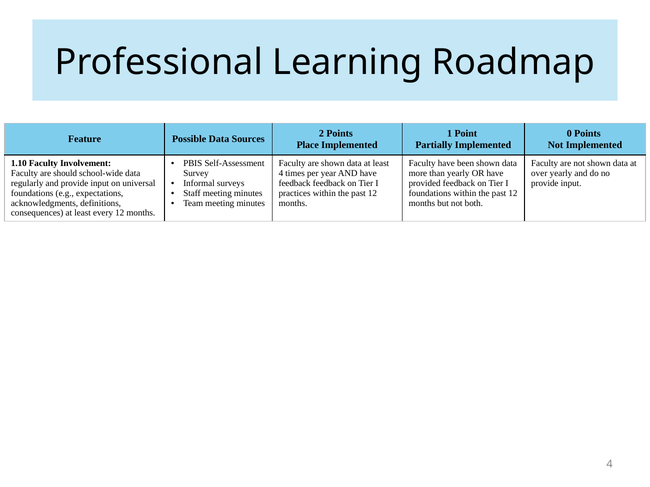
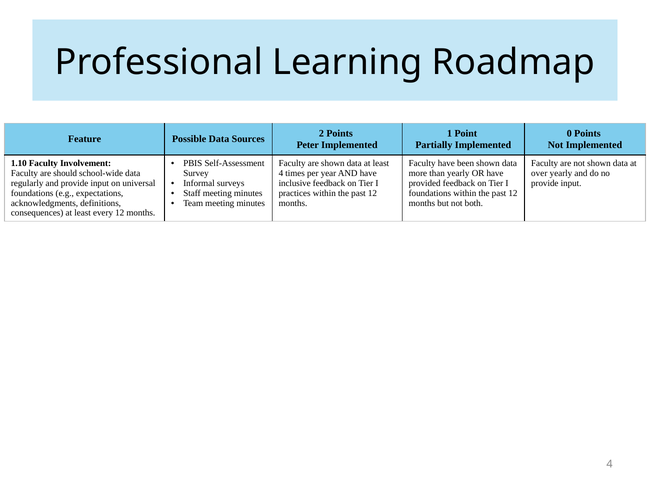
Place: Place -> Peter (308, 145)
feedback: feedback -> inclusive (295, 183)
